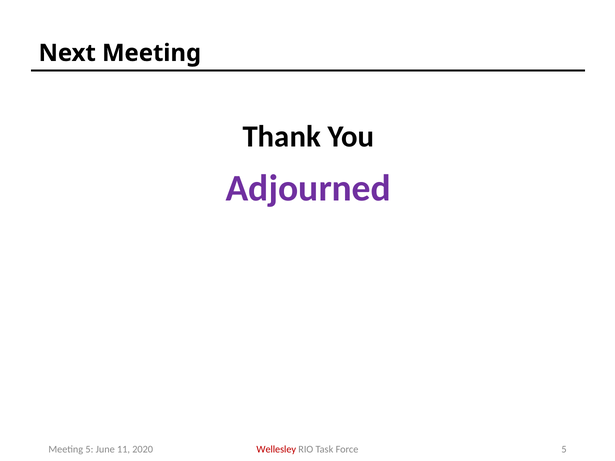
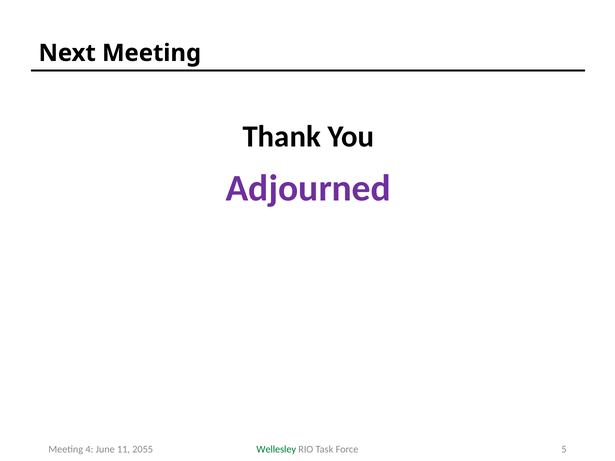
Wellesley colour: red -> green (276, 450)
Meeting 5: 5 -> 4 (89, 450)
2020: 2020 -> 2055 (143, 450)
